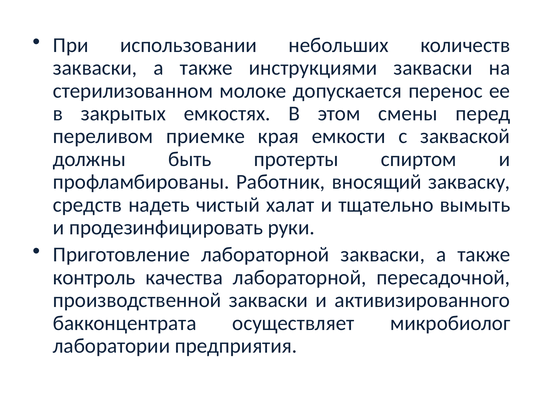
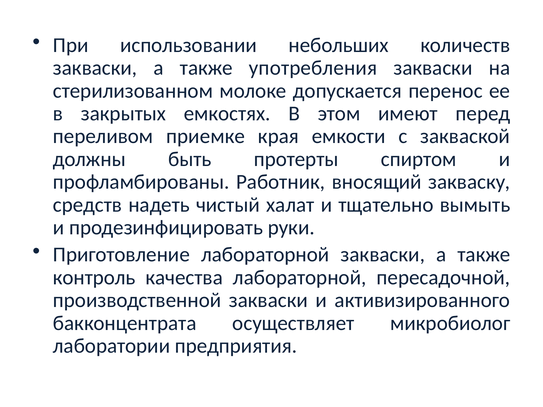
инструкциями: инструкциями -> употребления (313, 68)
смены: смены -> имеют (408, 114)
